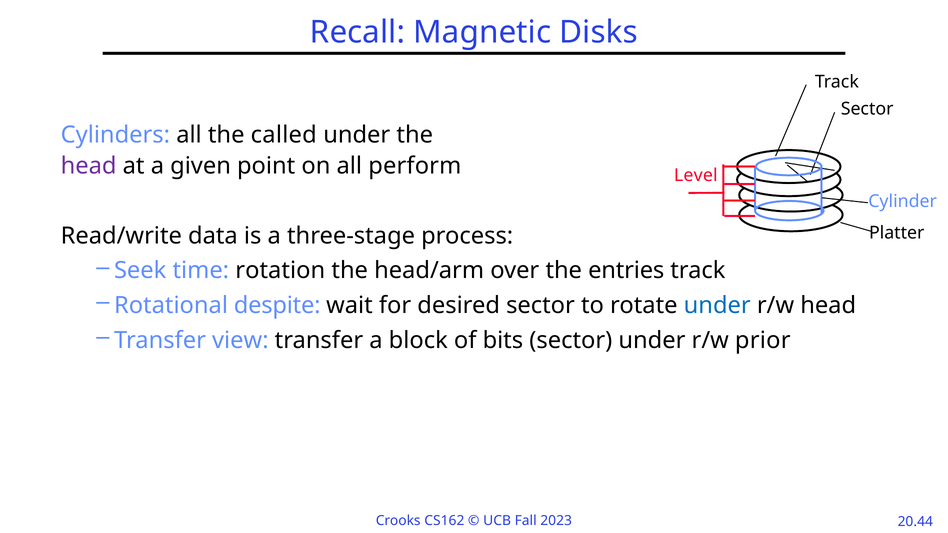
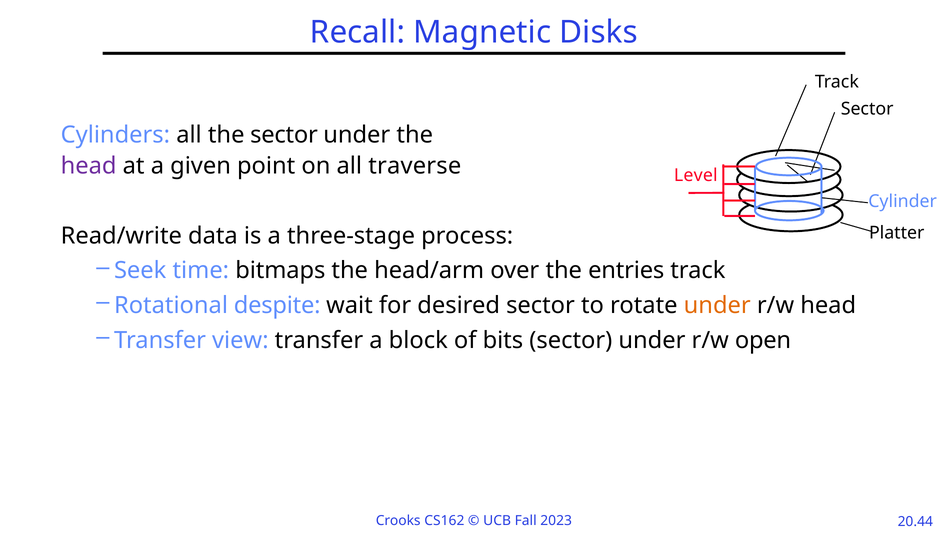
the called: called -> sector (284, 135)
perform: perform -> traverse (415, 166)
rotation: rotation -> bitmaps (280, 271)
under colour: blue -> orange (717, 306)
prior: prior -> open (763, 340)
